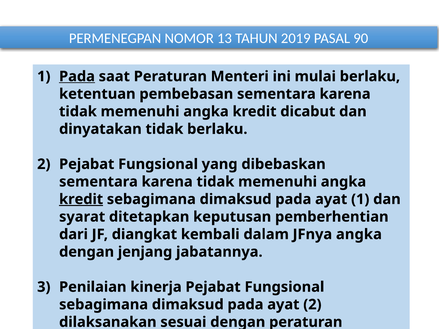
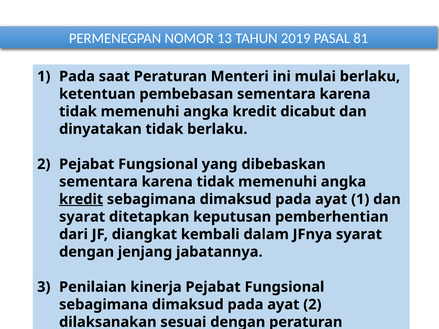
90: 90 -> 81 (361, 38)
Pada underline: present -> none (77, 76)
JFnya angka: angka -> syarat (359, 234)
